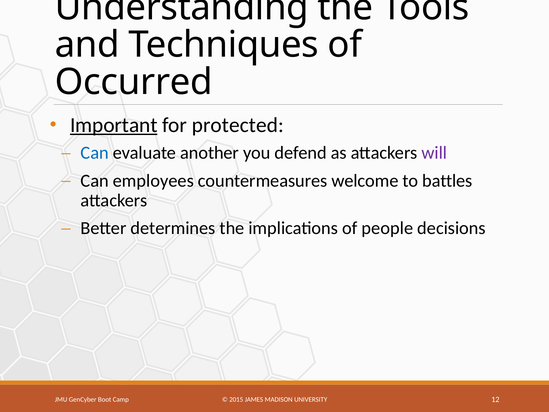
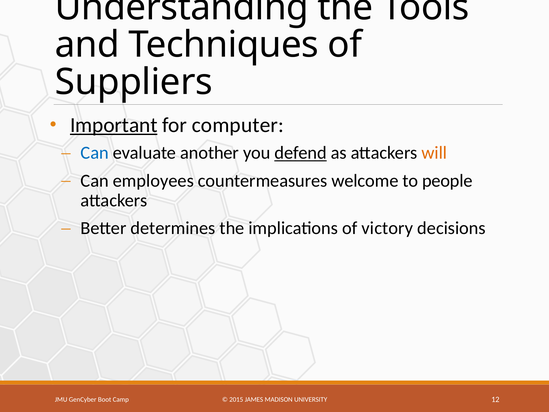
Occurred: Occurred -> Suppliers (134, 82)
protected: protected -> computer (238, 125)
defend underline: none -> present (301, 153)
will colour: purple -> orange (434, 153)
battles: battles -> people (447, 181)
people: people -> victory (387, 228)
